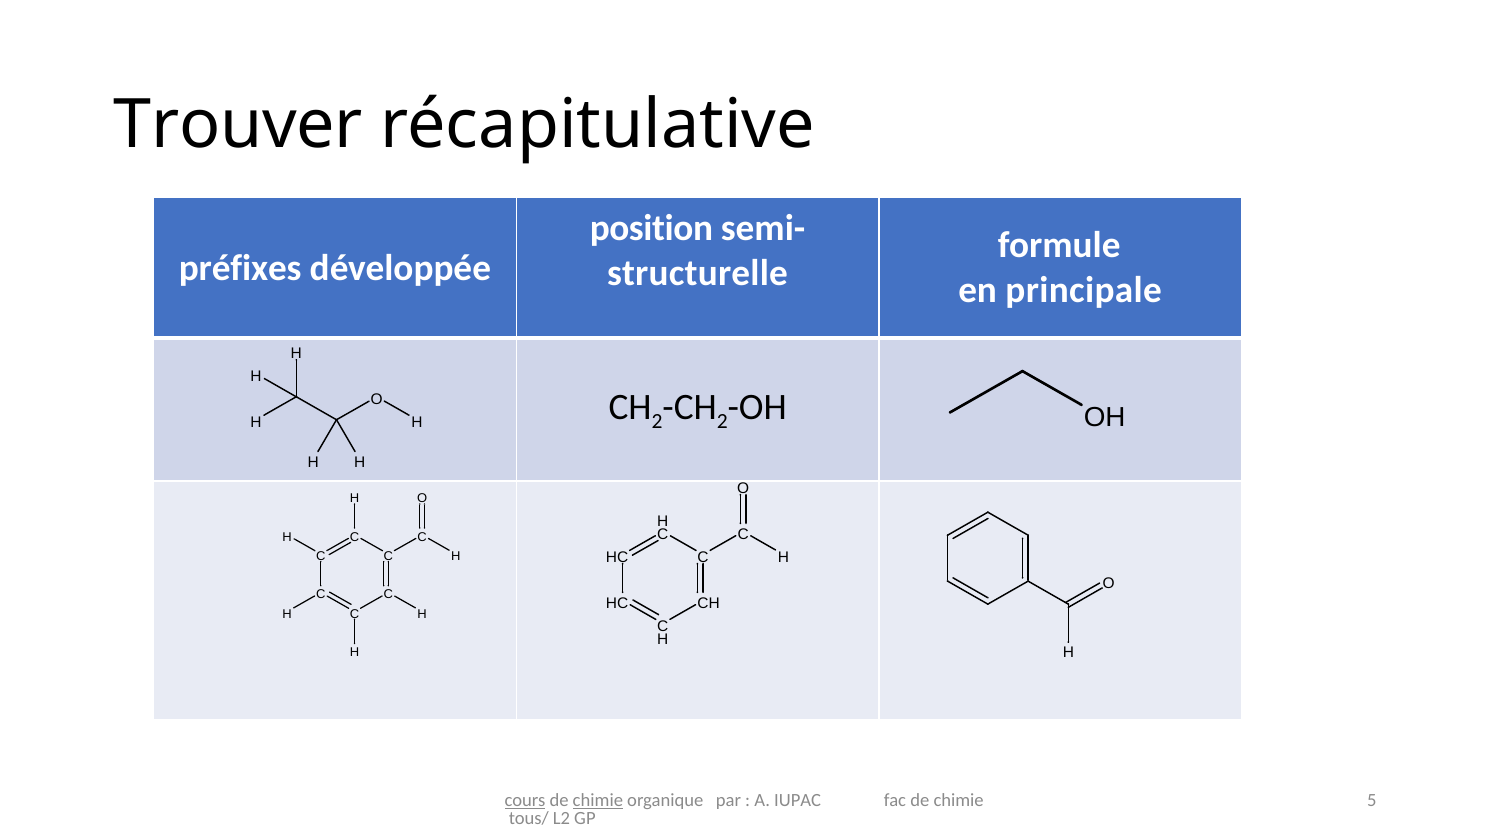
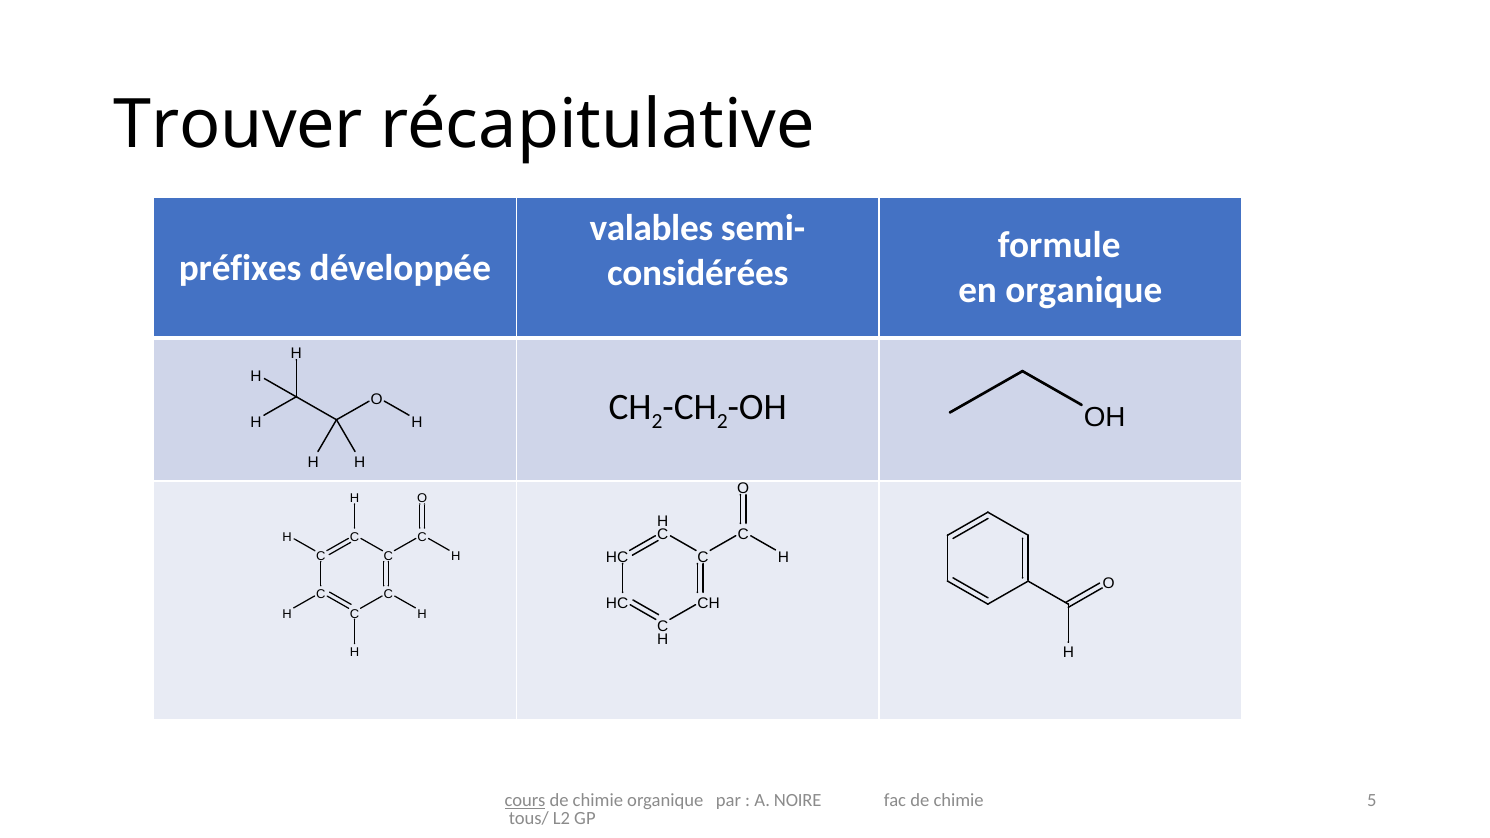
position: position -> valables (651, 228)
structurelle: structurelle -> considérées (698, 274)
en principale: principale -> organique (1084, 291)
chimie underline: present -> none (598, 800)
IUPAC: IUPAC -> NOIRE (798, 800)
